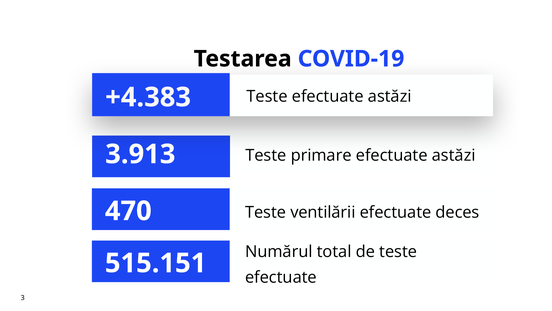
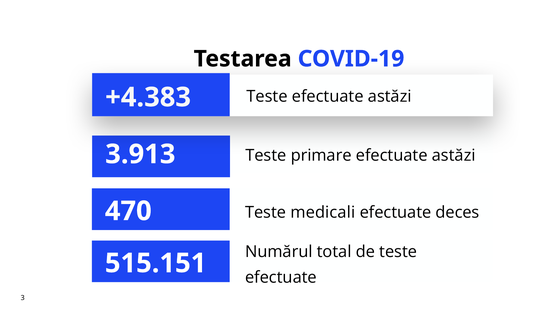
ventilării: ventilării -> medicali (323, 212)
